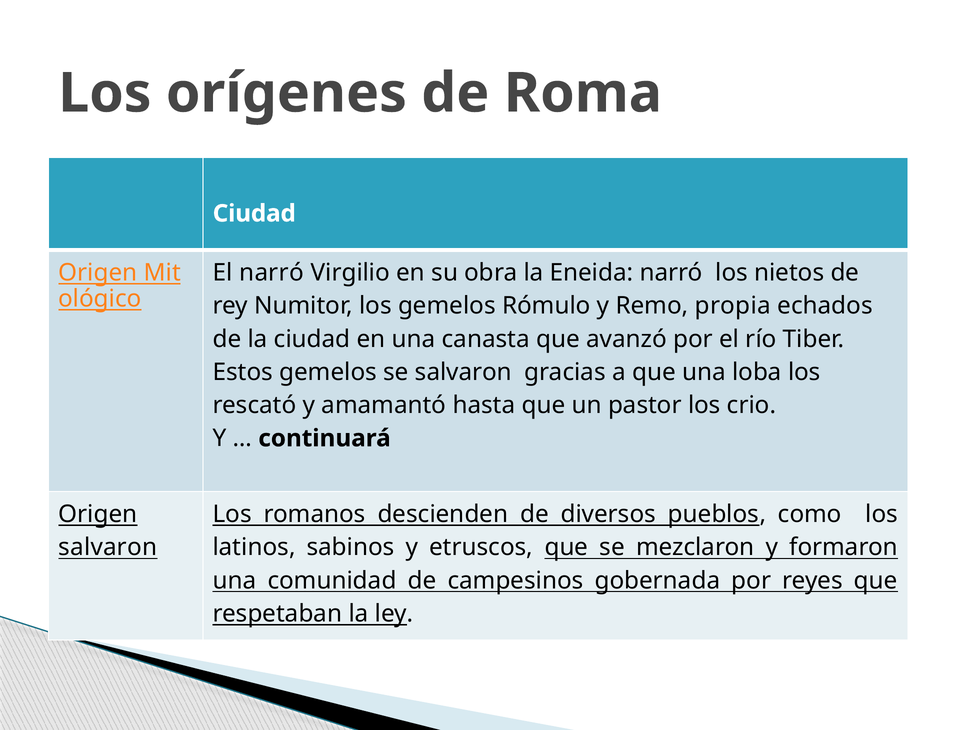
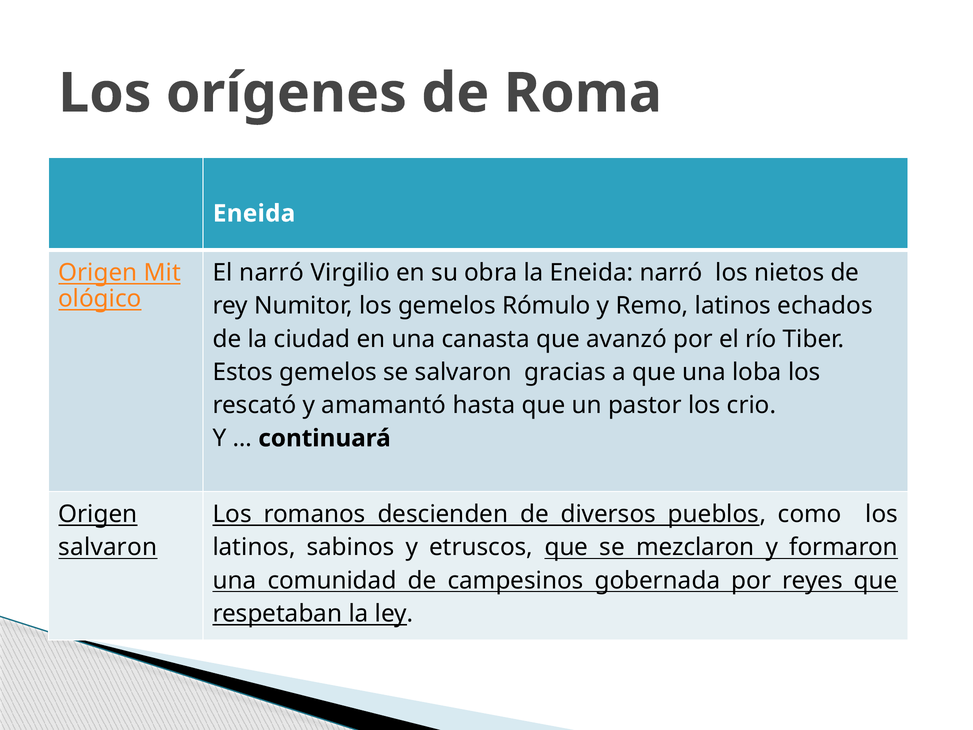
Ciudad: Ciudad -> Eneida (254, 213)
Remo propia: propia -> latinos (733, 306)
